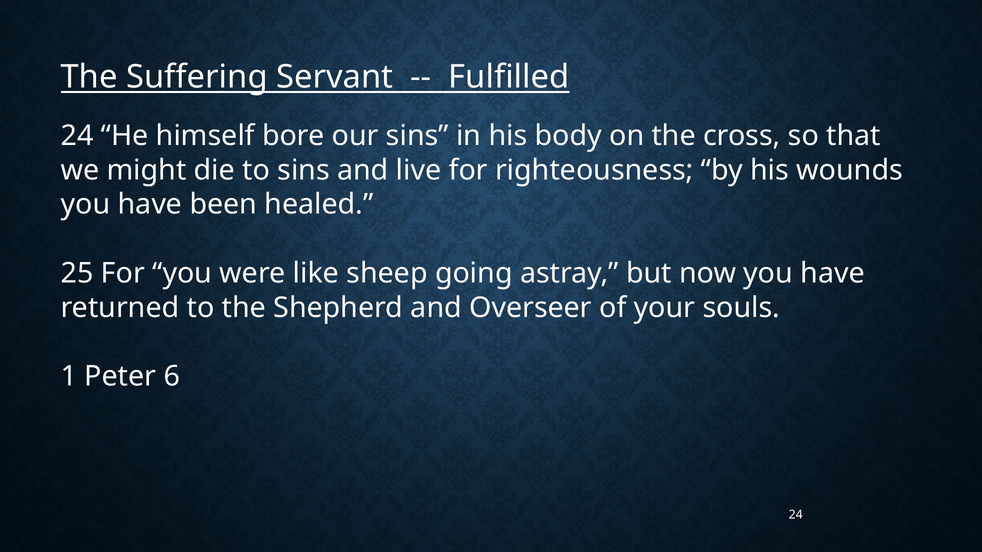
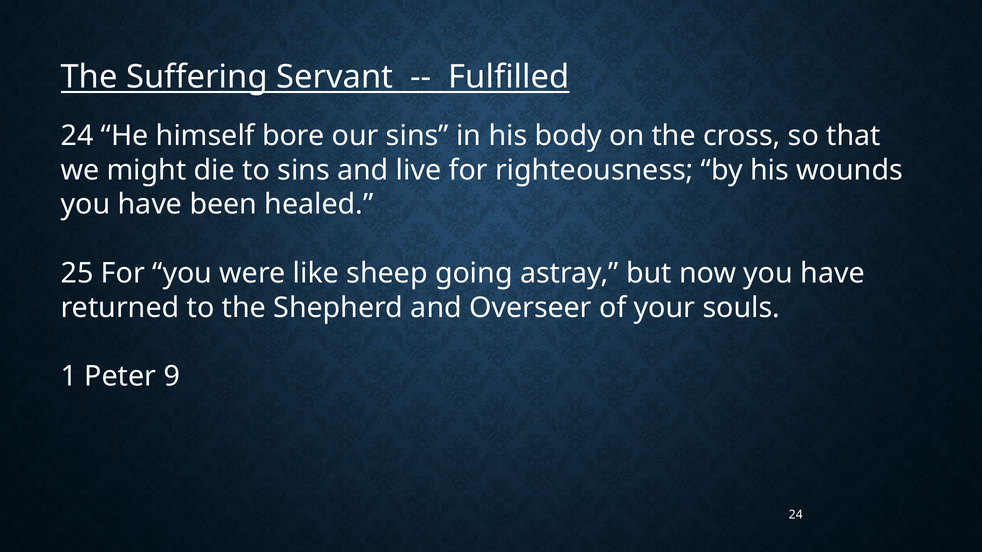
6: 6 -> 9 (172, 377)
